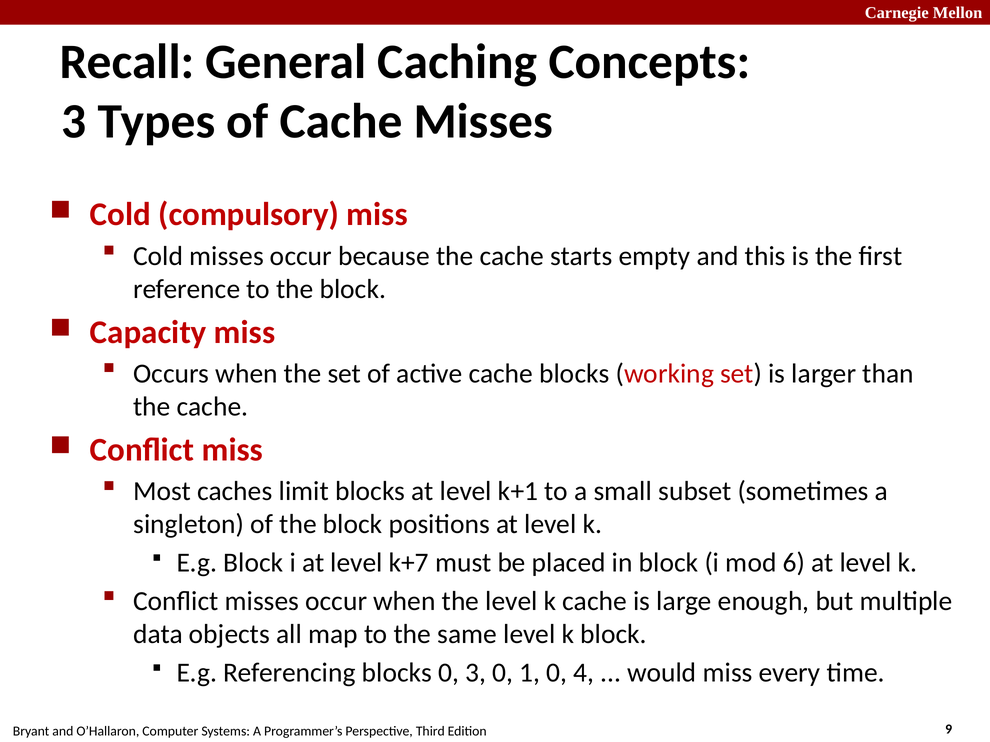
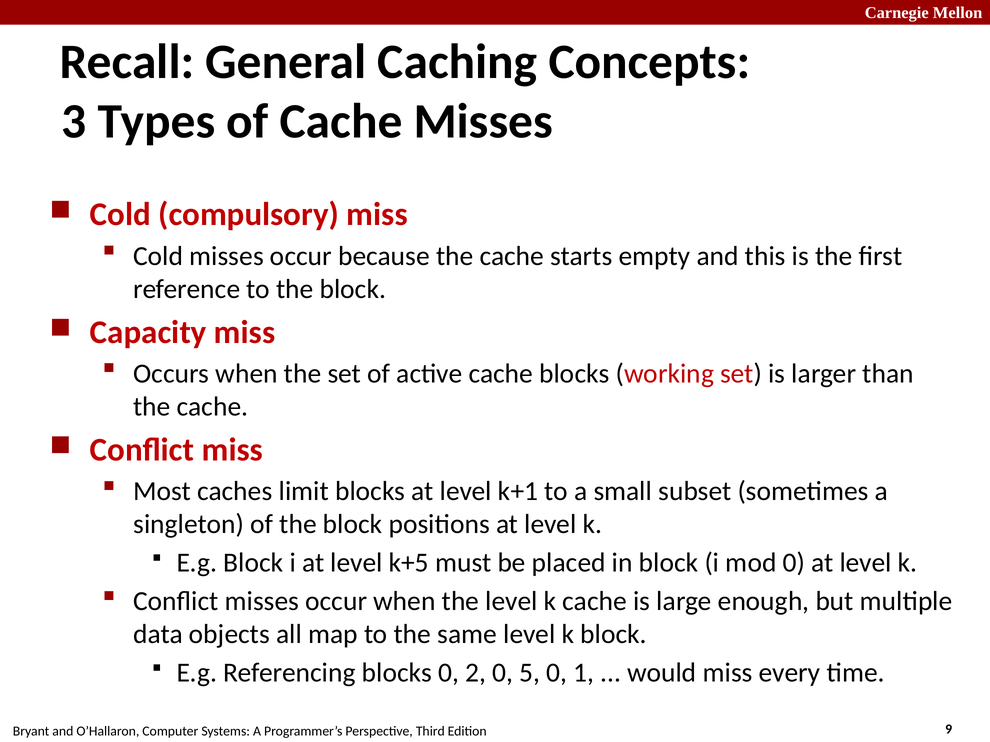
k+7: k+7 -> k+5 (409, 563)
mod 6: 6 -> 0 (794, 563)
0 3: 3 -> 2 (475, 673)
1: 1 -> 5 (530, 673)
4: 4 -> 1 (584, 673)
